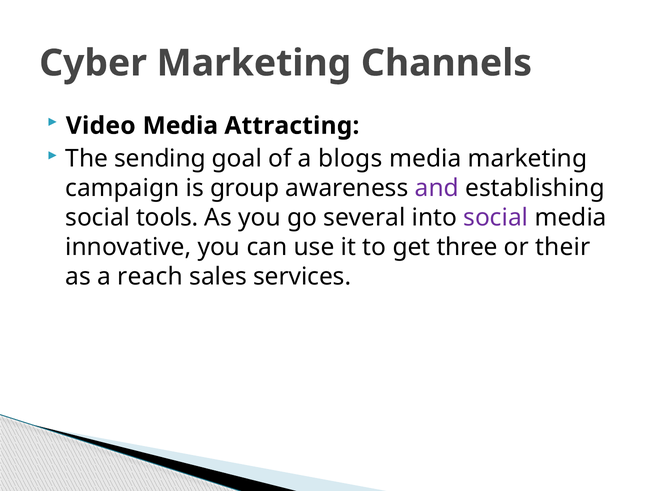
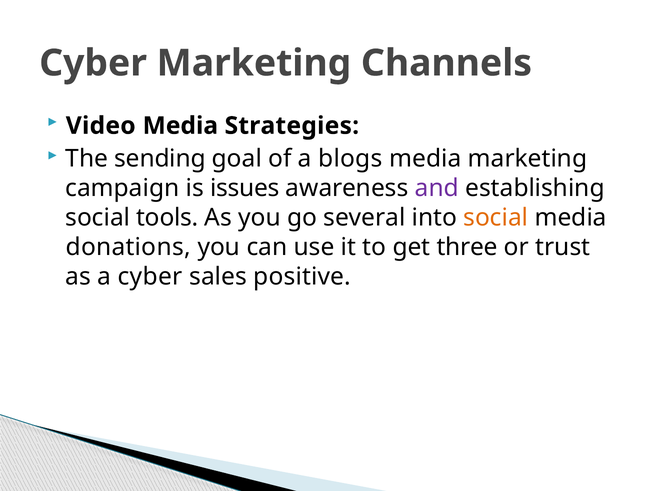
Attracting: Attracting -> Strategies (292, 126)
group: group -> issues (245, 188)
social colour: purple -> orange (496, 218)
innovative: innovative -> donations (128, 247)
their: their -> trust (563, 247)
a reach: reach -> cyber (150, 277)
services: services -> positive (302, 277)
